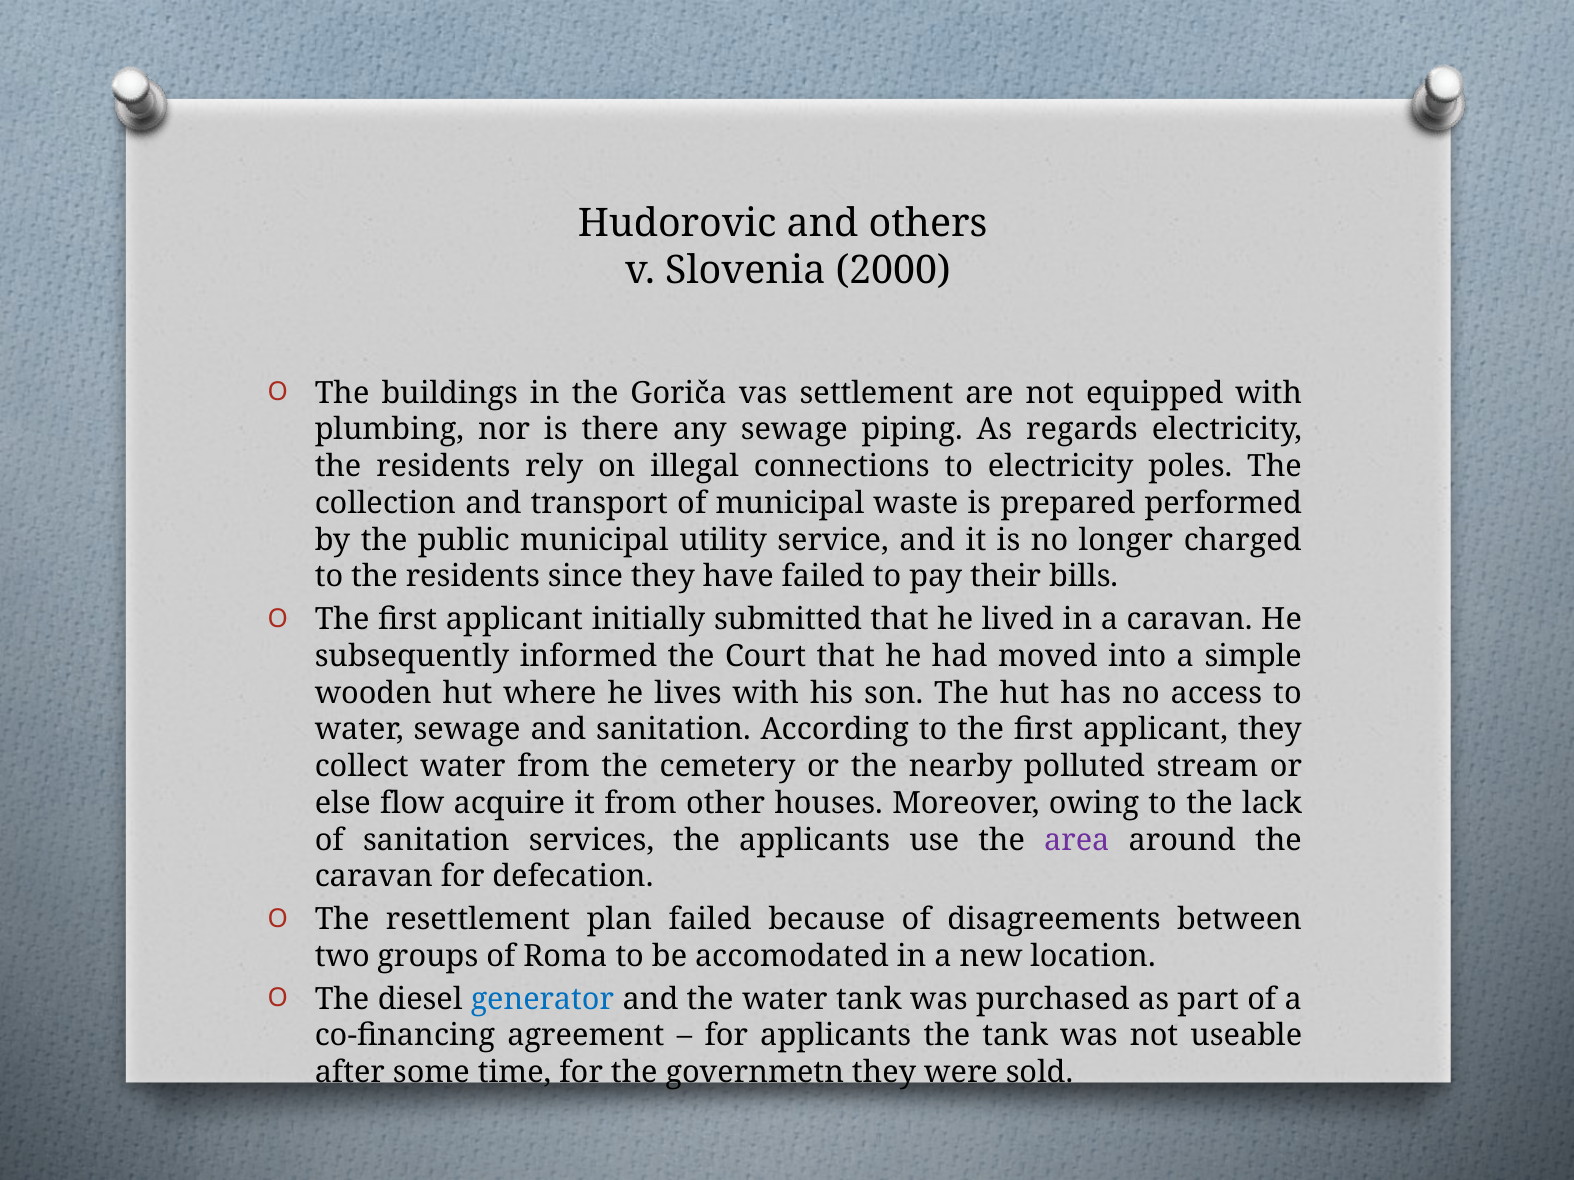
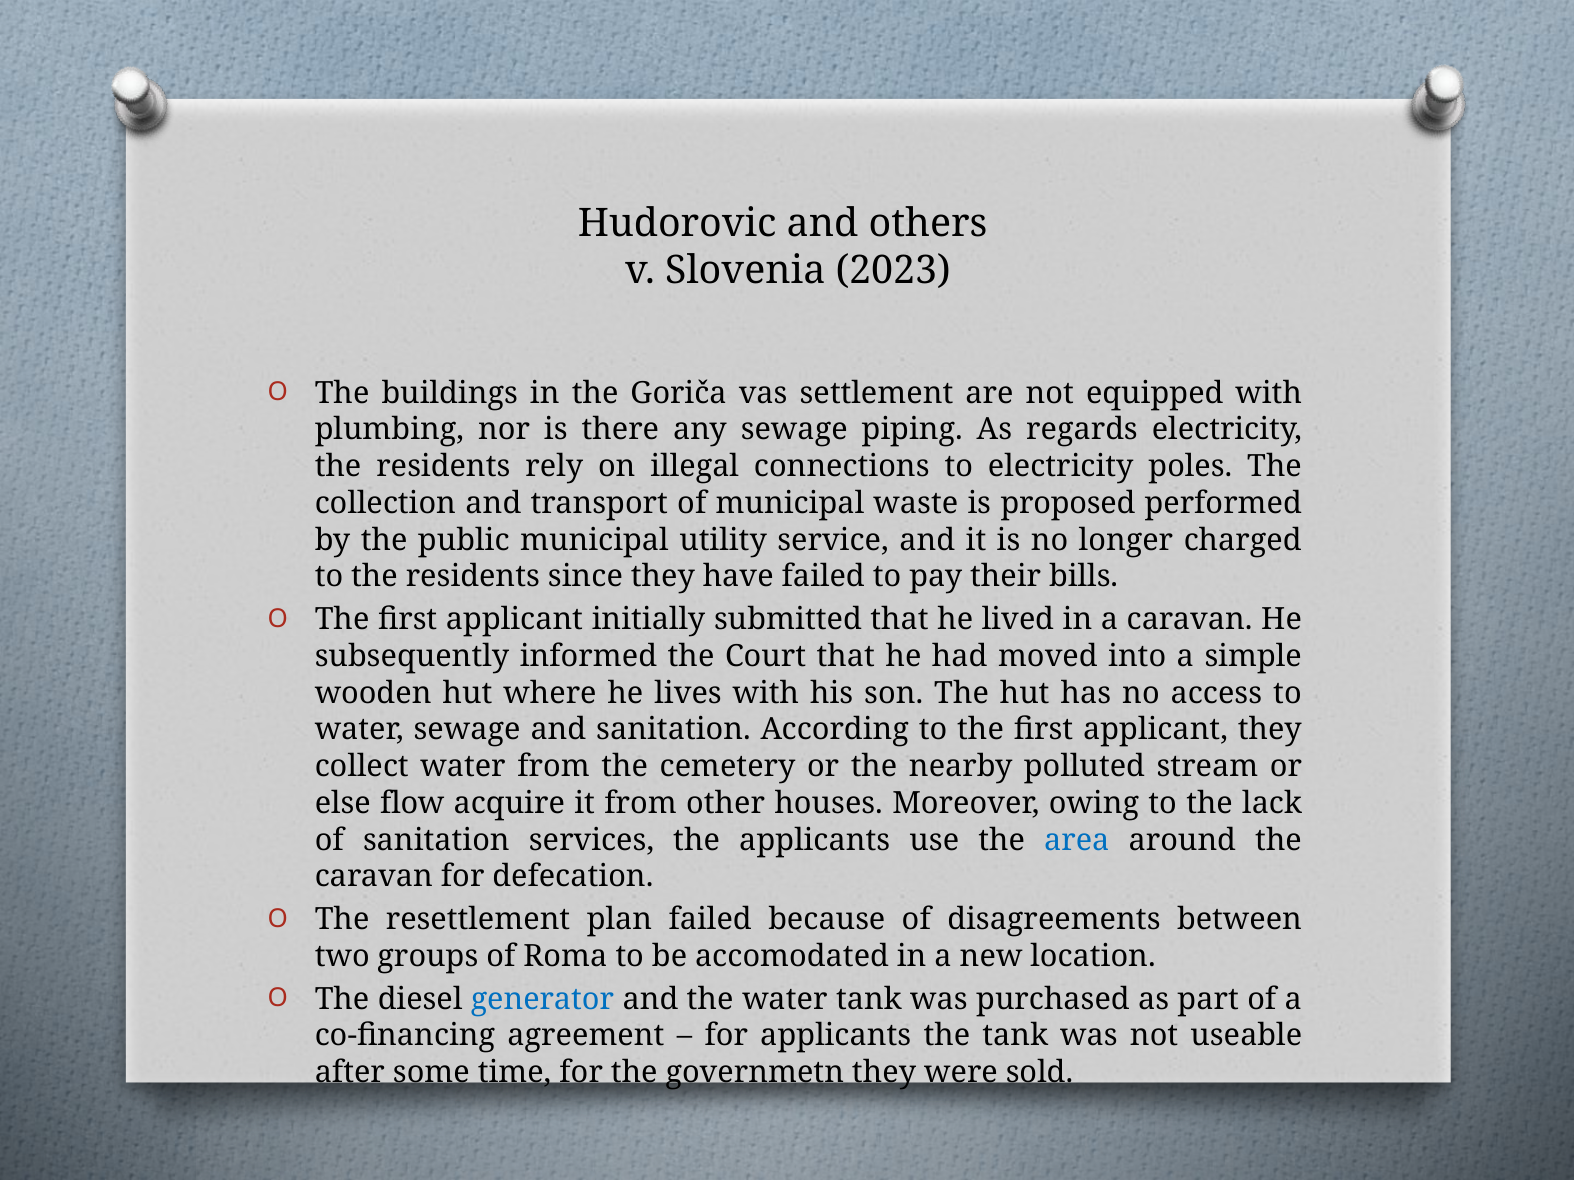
2000: 2000 -> 2023 (893, 271)
prepared: prepared -> proposed (1068, 503)
area colour: purple -> blue (1077, 840)
